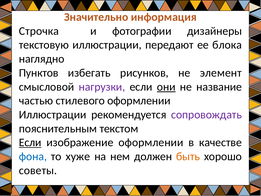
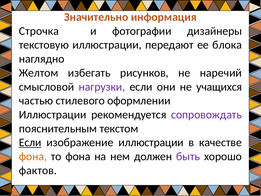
Пунктов: Пунктов -> Желтом (39, 73)
элемент: элемент -> наречий (221, 73)
они underline: present -> none (166, 87)
название: название -> учащихся (219, 87)
изображение оформлении: оформлении -> иллюстрации (151, 142)
фона colour: blue -> orange (33, 156)
то хуже: хуже -> фона (78, 156)
быть colour: orange -> purple (188, 156)
советы: советы -> фактов (38, 170)
